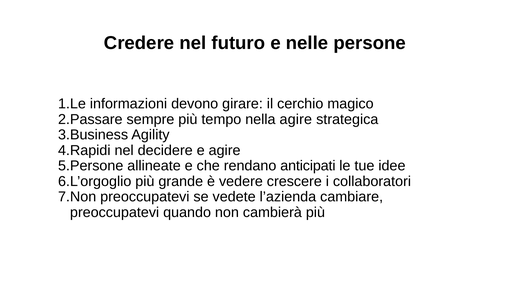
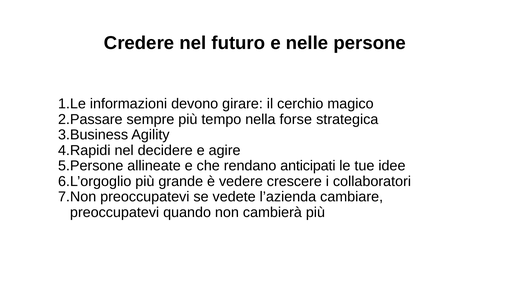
nella agire: agire -> forse (296, 119)
